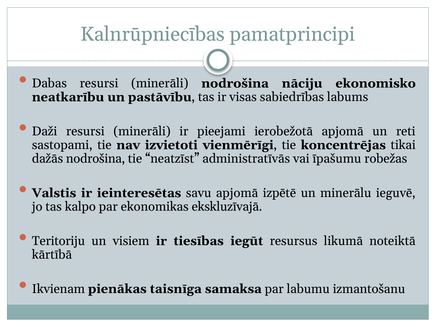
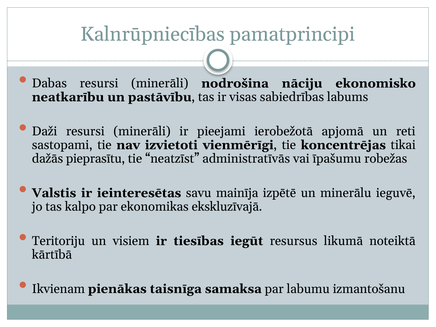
dažās nodrošina: nodrošina -> pieprasītu (96, 159)
savu apjomā: apjomā -> mainīja (237, 193)
